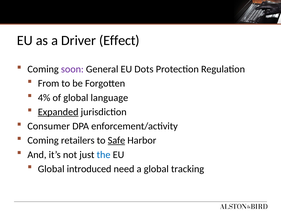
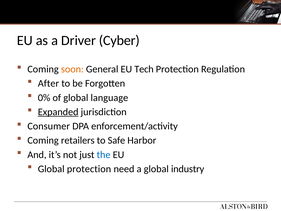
Effect: Effect -> Cyber (119, 40)
soon colour: purple -> orange (72, 69)
Dots: Dots -> Tech (144, 69)
From: From -> After (48, 83)
4%: 4% -> 0% (44, 98)
Safe underline: present -> none (116, 140)
Global introduced: introduced -> protection (89, 169)
tracking: tracking -> industry (188, 169)
